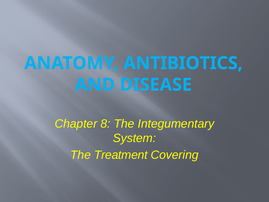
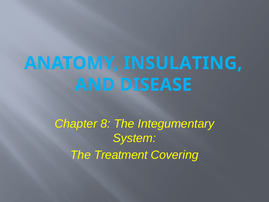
ANTIBIOTICS: ANTIBIOTICS -> INSULATING (183, 63)
